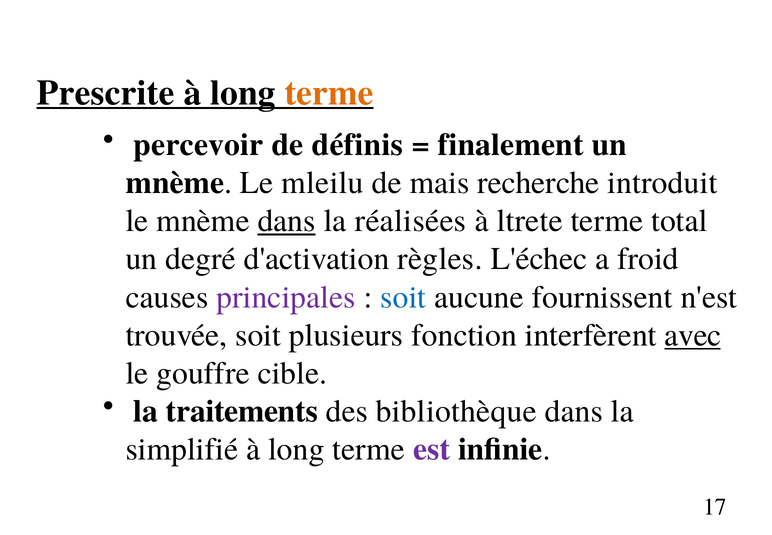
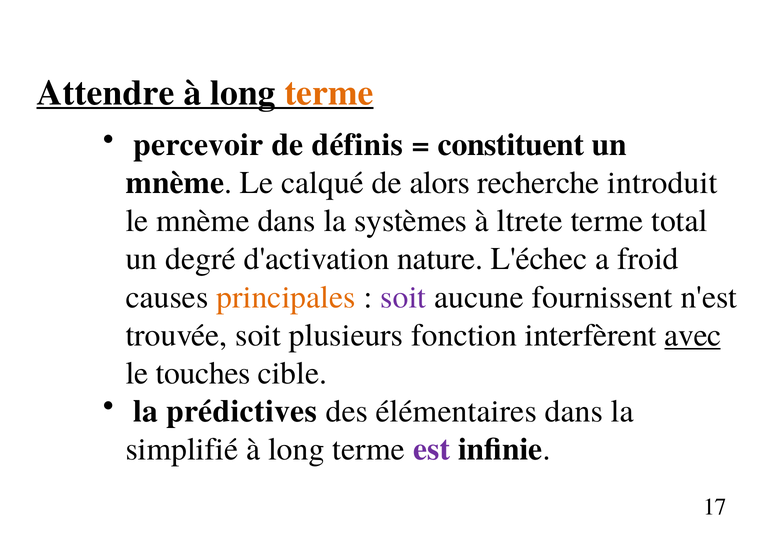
Prescrite: Prescrite -> Attendre (106, 93)
finalement: finalement -> constituent (511, 145)
mleilu: mleilu -> calqué (323, 183)
mais: mais -> alors (440, 183)
dans underline: present -> none (287, 221)
réalisées: réalisées -> systèmes (411, 221)
règles: règles -> nature (440, 259)
principales colour: purple -> orange (286, 297)
soit colour: blue -> purple (403, 297)
gouffre: gouffre -> touches (203, 373)
traitements: traitements -> prédictives (242, 411)
bibliothèque: bibliothèque -> élémentaires (456, 411)
